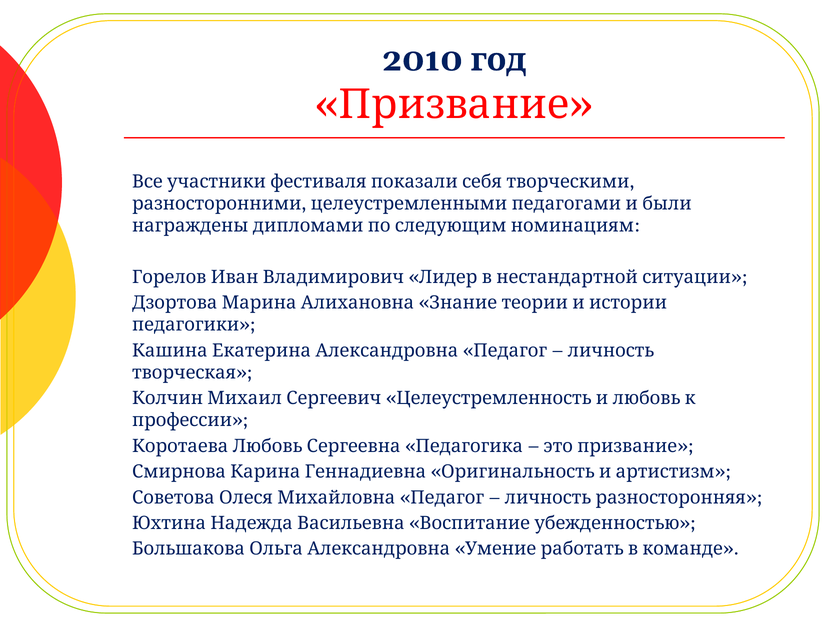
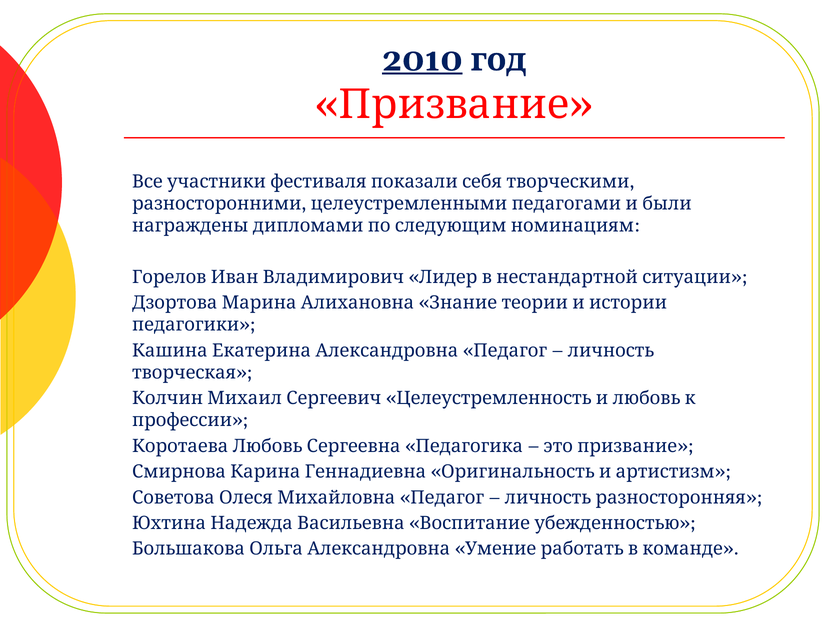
2010 underline: none -> present (422, 60)
